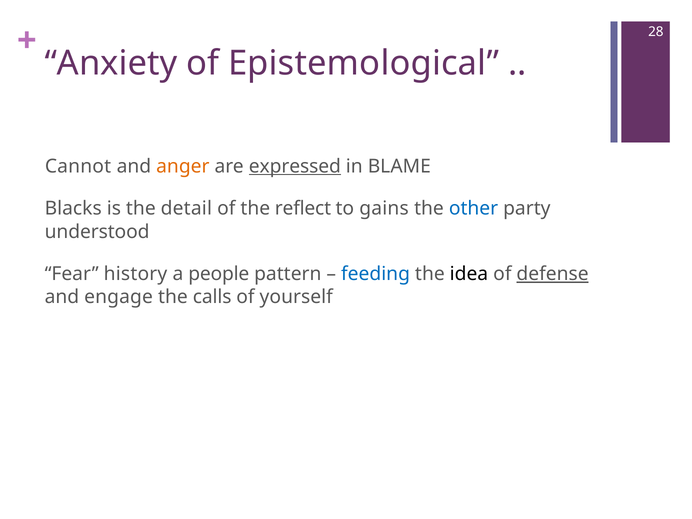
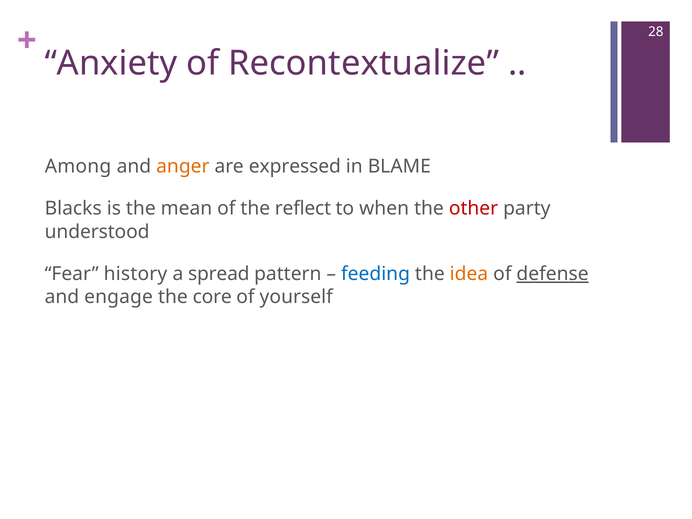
Epistemological: Epistemological -> Recontextualize (364, 63)
Cannot: Cannot -> Among (78, 166)
expressed underline: present -> none (295, 166)
detail: detail -> mean (186, 209)
gains: gains -> when (384, 209)
other colour: blue -> red (474, 209)
people: people -> spread (219, 274)
idea colour: black -> orange (469, 274)
calls: calls -> core (212, 297)
